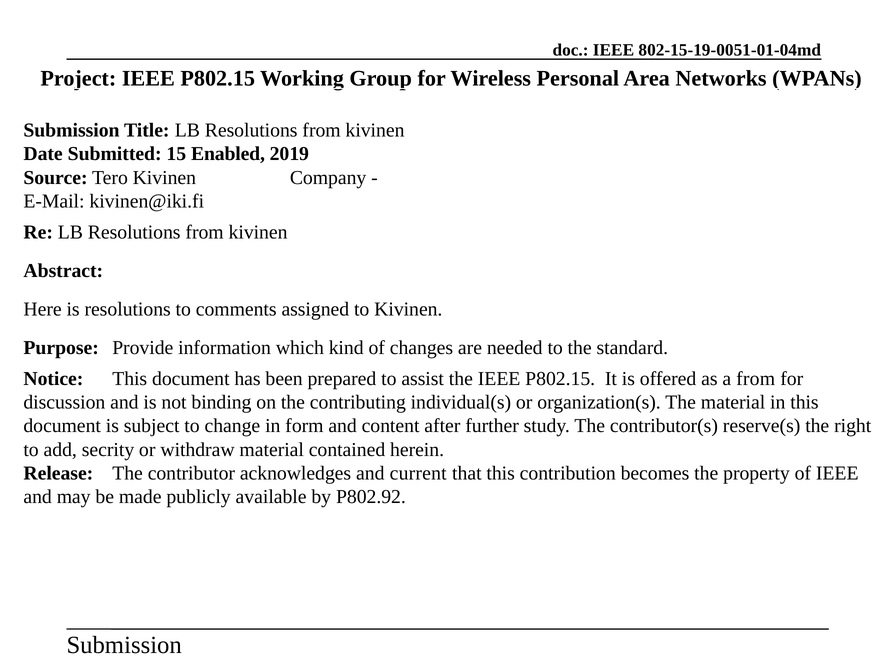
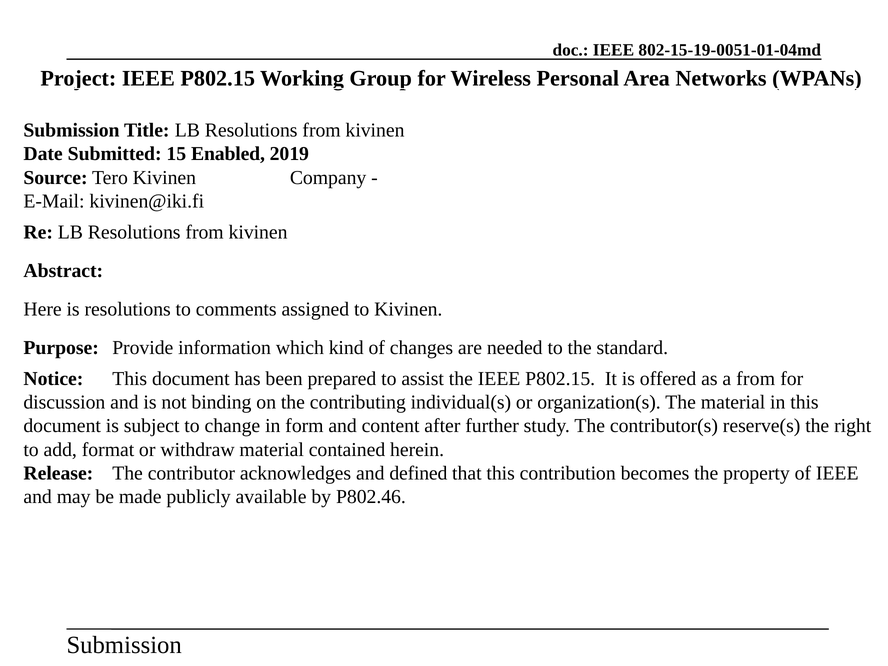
secrity: secrity -> format (108, 450)
current: current -> defined (418, 473)
P802.92: P802.92 -> P802.46 (371, 497)
